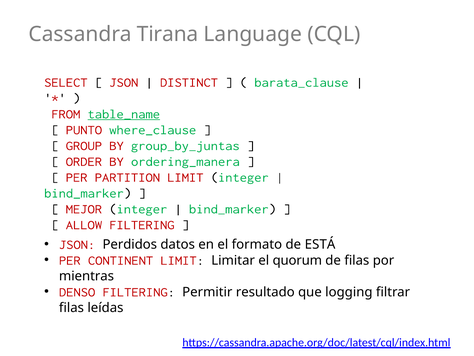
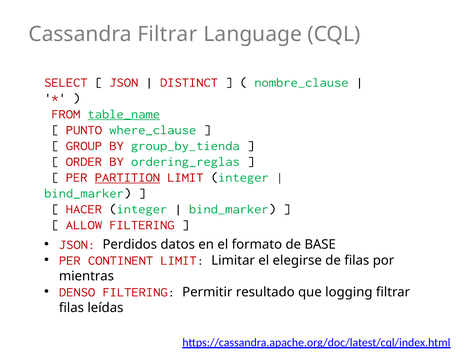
Cassandra Tirana: Tirana -> Filtrar (167, 34)
barata_clause: barata_clause -> nombre_clause (301, 82)
group_by_juntas: group_by_juntas -> group_by_tienda (185, 145)
ordering_manera: ordering_manera -> ordering_reglas (185, 161)
PARTITION underline: none -> present (127, 177)
MEJOR: MEJOR -> HACER (84, 209)
ESTÁ: ESTÁ -> BASE (320, 244)
quorum: quorum -> elegirse (297, 260)
